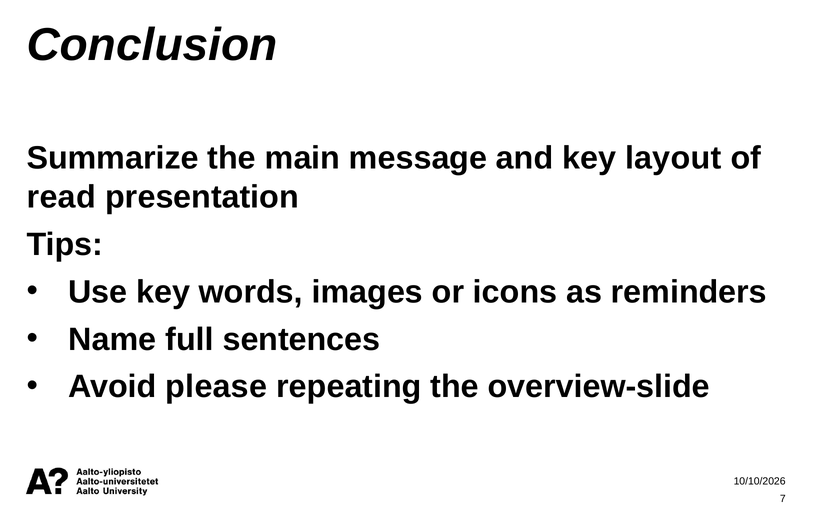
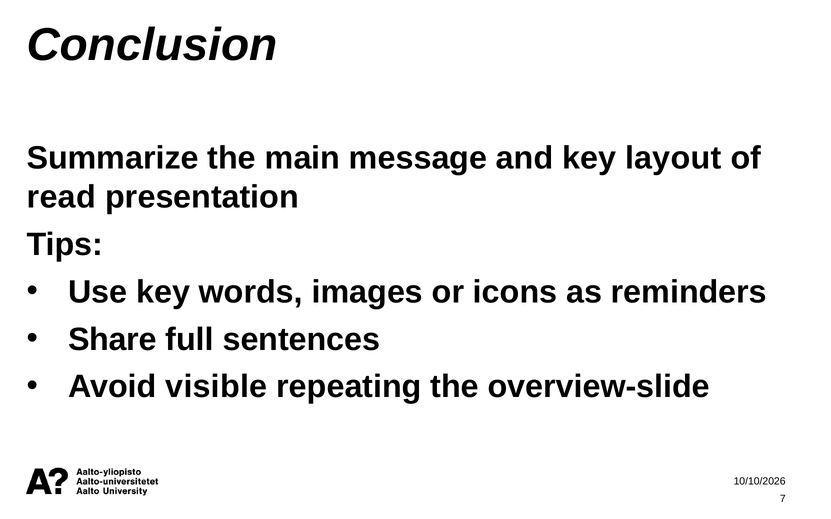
Name: Name -> Share (112, 340)
please: please -> visible (216, 387)
